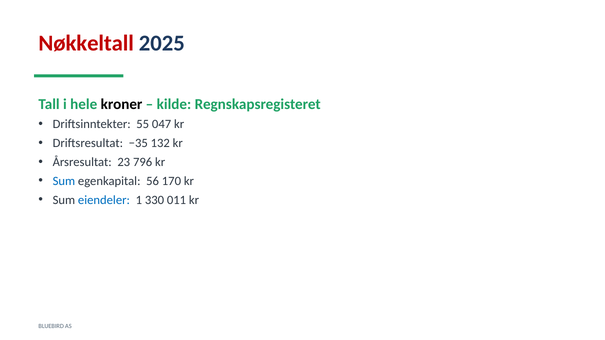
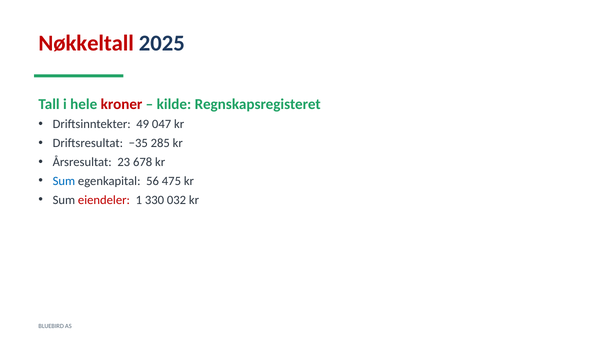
kroner colour: black -> red (122, 104)
55: 55 -> 49 (143, 124)
132: 132 -> 285 (160, 143)
796: 796 -> 678 (143, 162)
170: 170 -> 475 (171, 181)
eiendeler colour: blue -> red (104, 200)
011: 011 -> 032 (177, 200)
